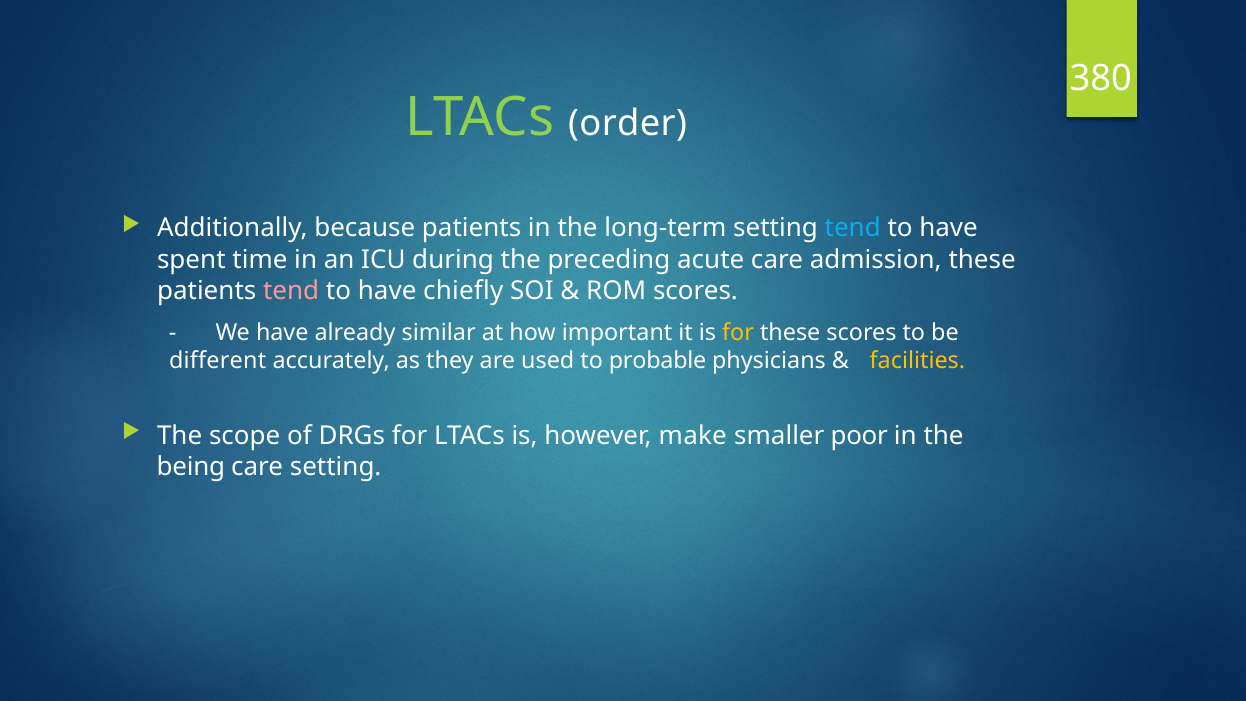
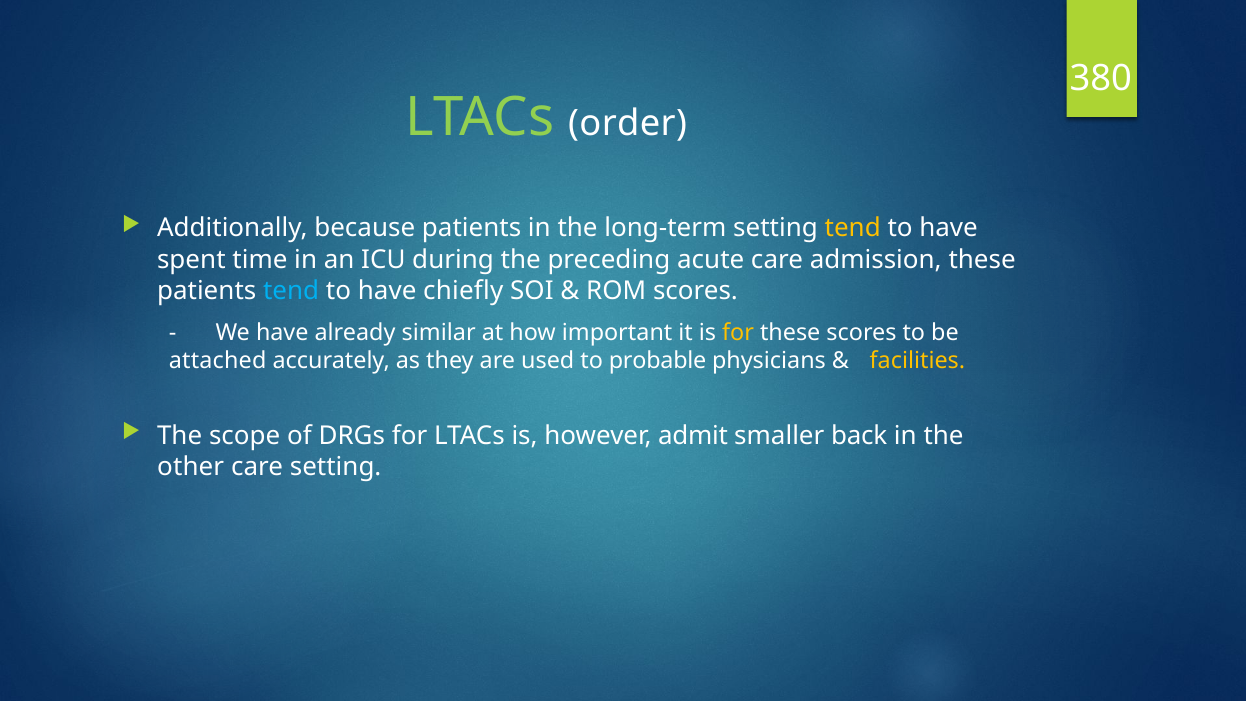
tend colour: light blue -> yellow (853, 228)
tend colour: pink -> light blue (291, 291)
different: different -> attached (218, 361)
make: make -> admit (693, 436)
poor: poor -> back (859, 436)
being: being -> other (191, 467)
